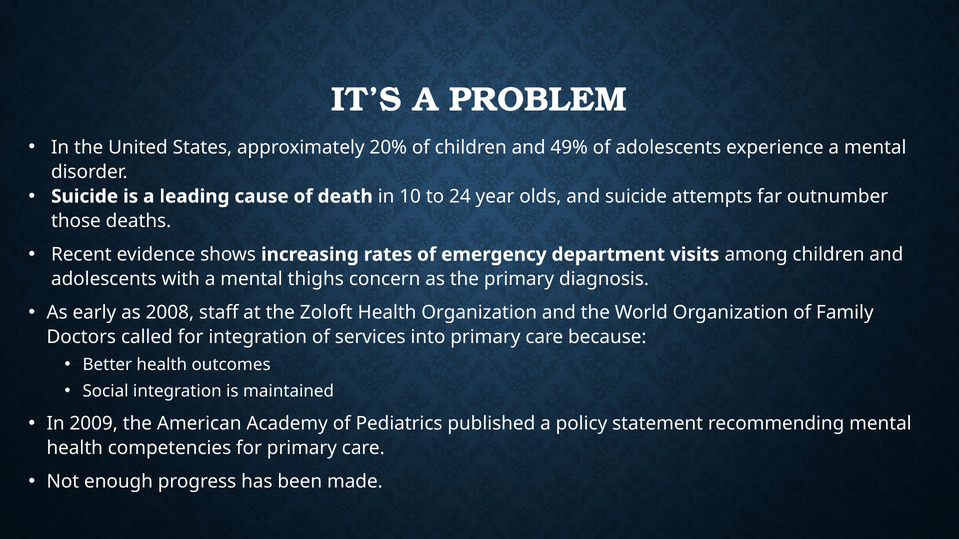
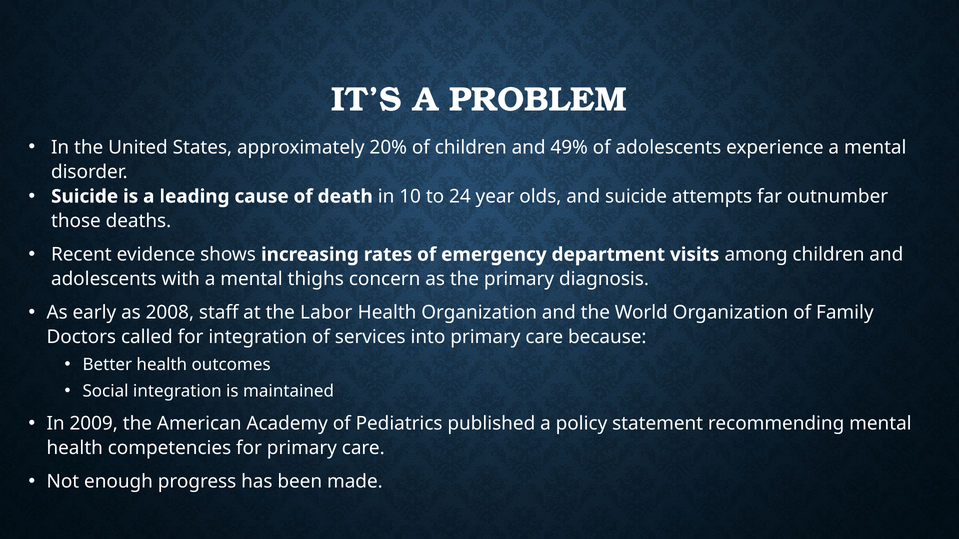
Zoloft: Zoloft -> Labor (326, 313)
